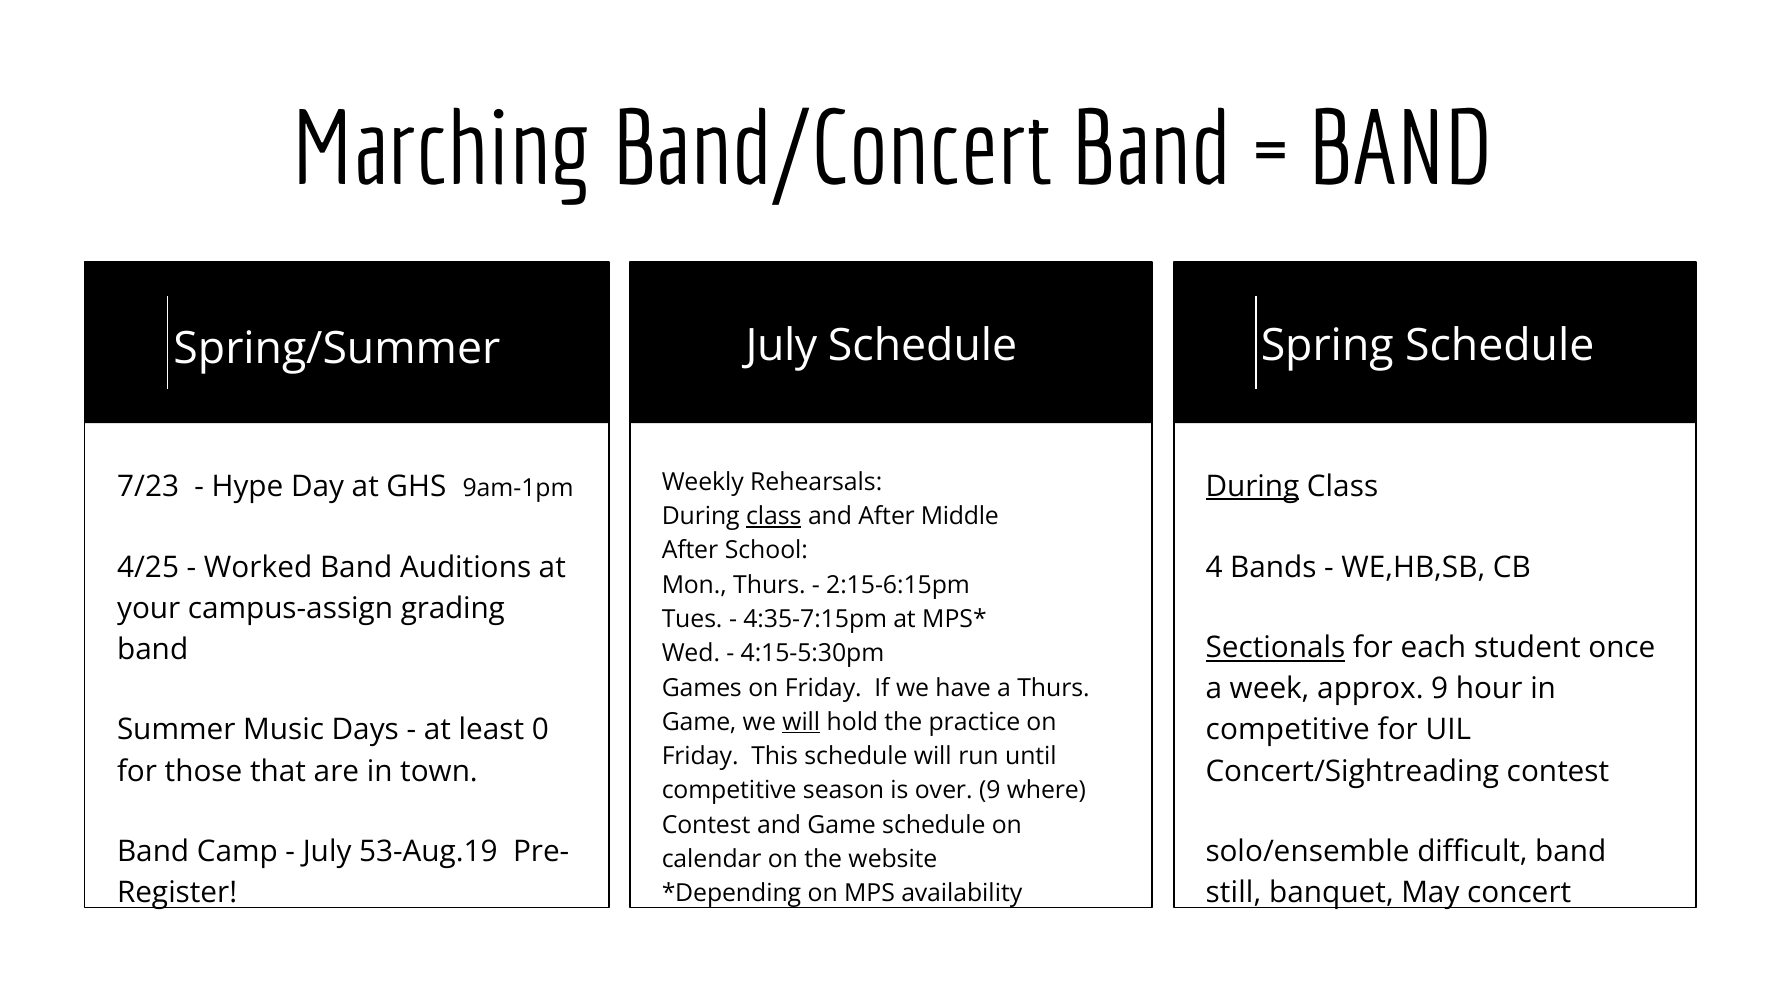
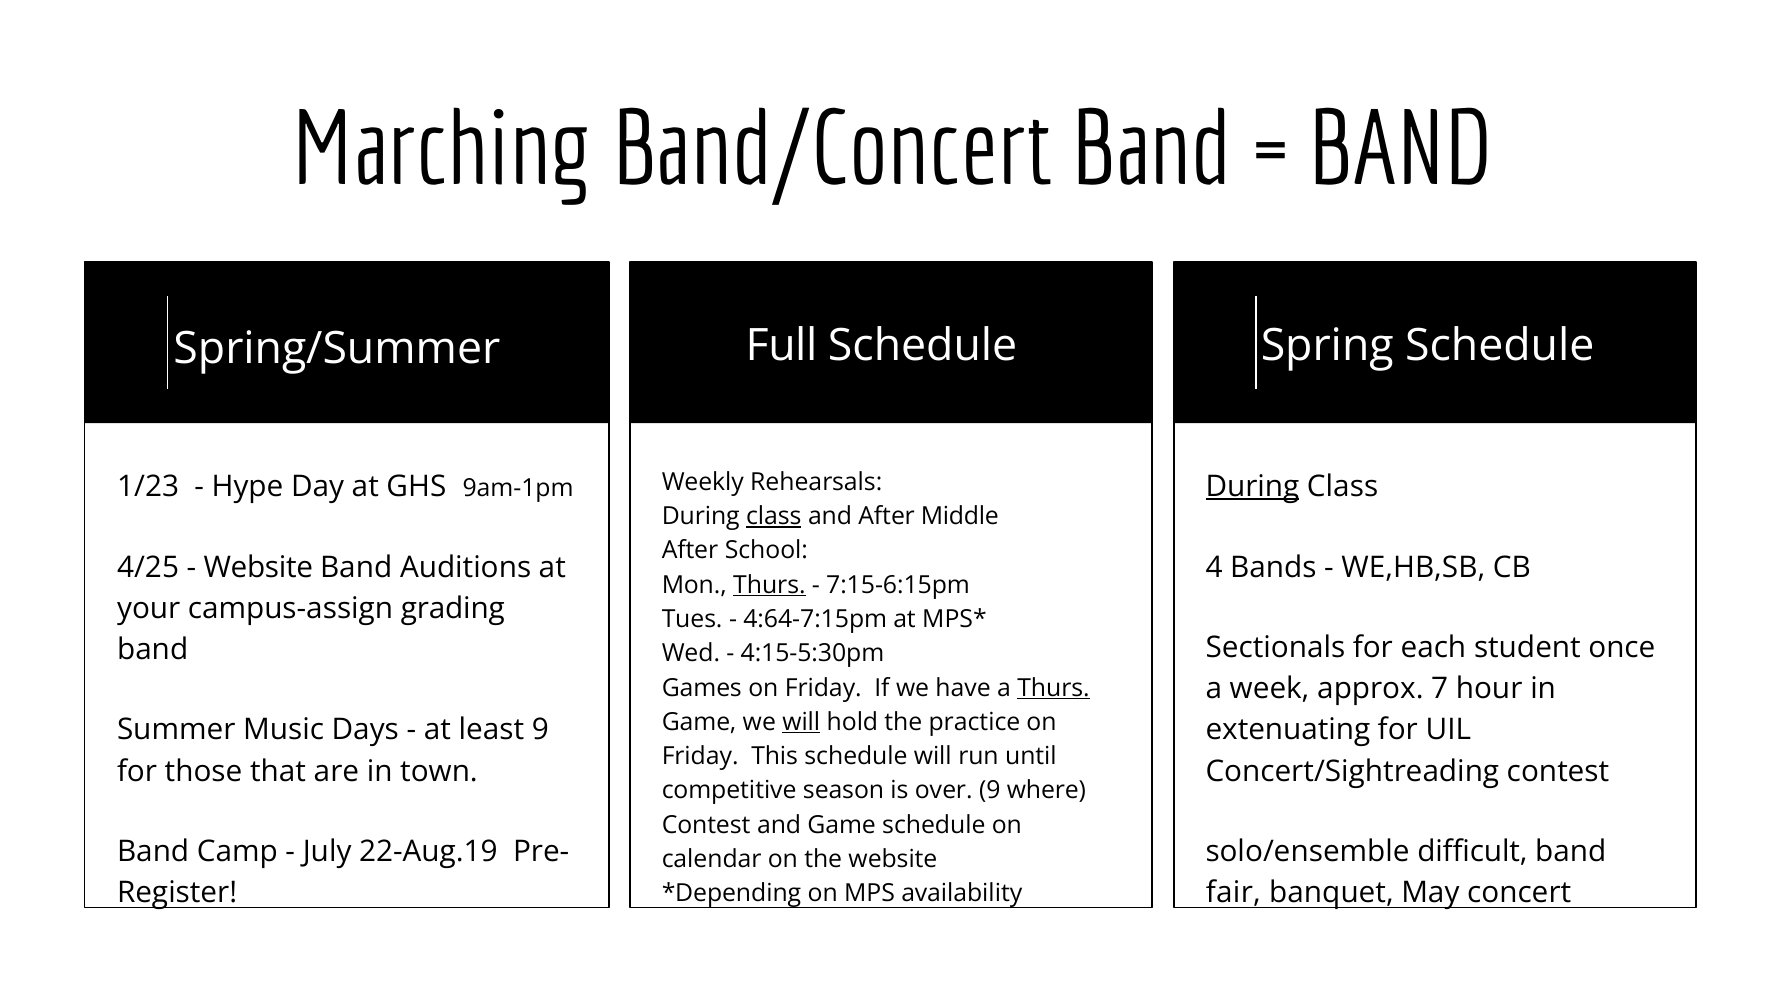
July: July -> Full (781, 346)
7/23: 7/23 -> 1/23 (148, 487)
Worked: Worked -> Website (258, 567)
Thurs underline: none -> present (769, 585)
2:15-6:15pm: 2:15-6:15pm -> 7:15-6:15pm (898, 585)
4:35-7:15pm: 4:35-7:15pm -> 4:64-7:15pm (815, 619)
Sectionals underline: present -> none (1275, 648)
approx 9: 9 -> 7 (1440, 689)
Thurs underline: none -> present (1053, 688)
least 0: 0 -> 9 (540, 730)
competitive: competitive -> extenuating (1288, 730)
53-Aug.19: 53-Aug.19 -> 22-Aug.19 (428, 852)
still: still -> fair (1233, 893)
